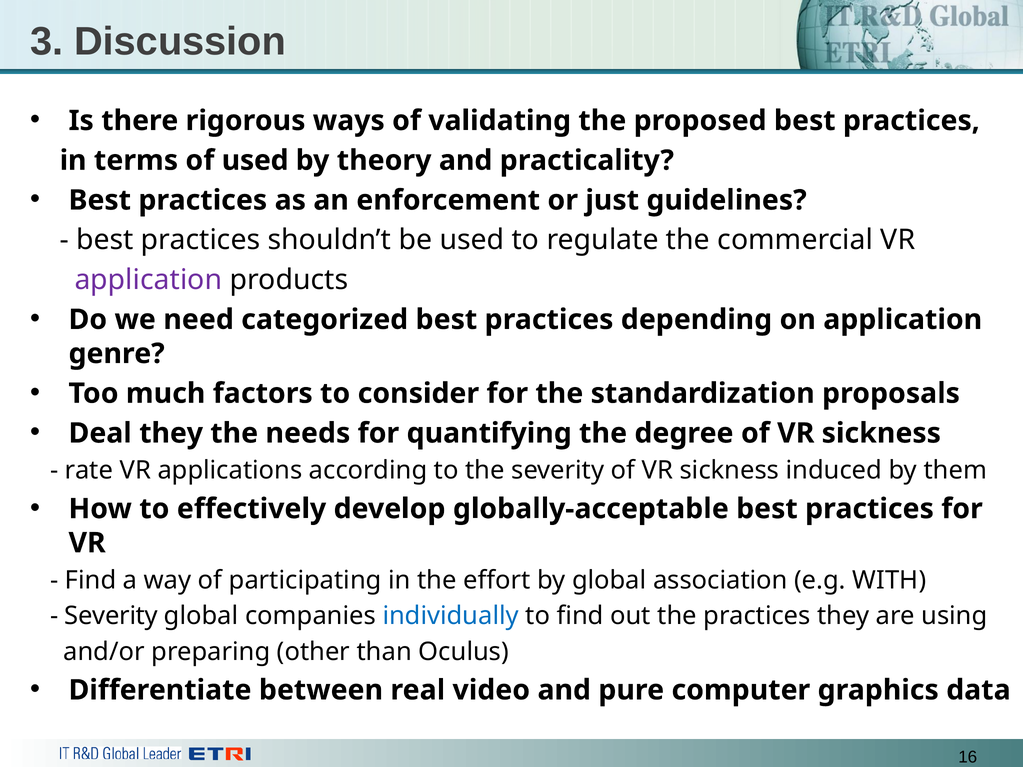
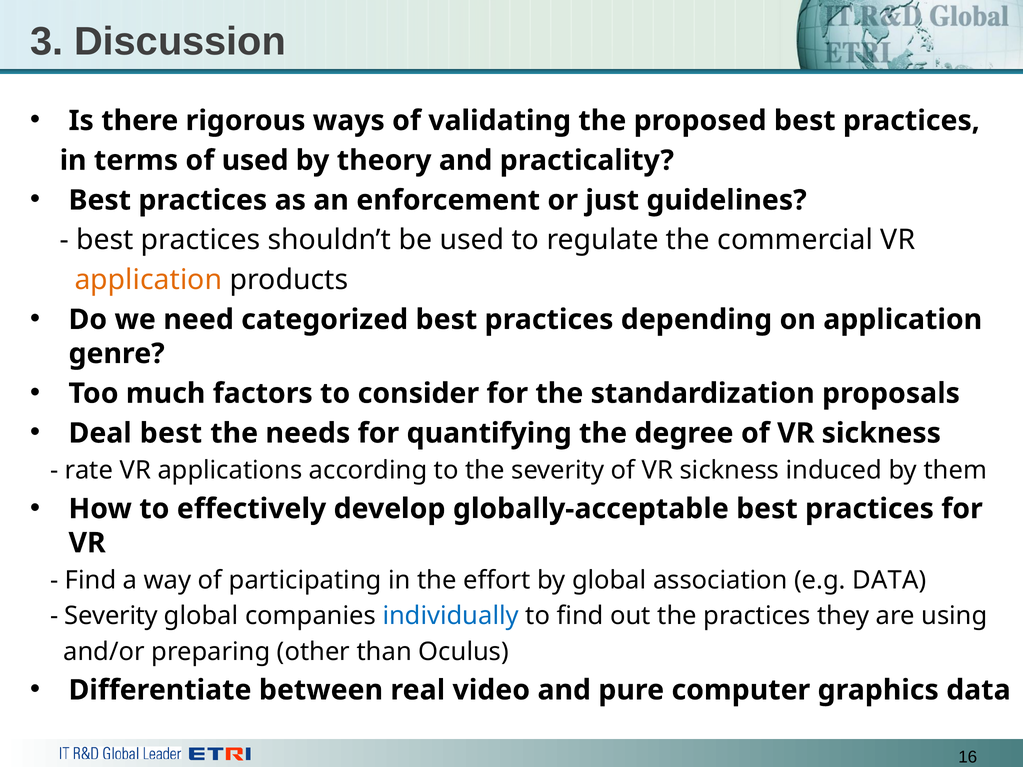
application colour: purple -> orange (148, 280)
Deal they: they -> best (171, 433)
e.g WITH: WITH -> DATA (889, 580)
